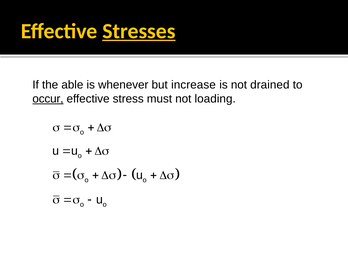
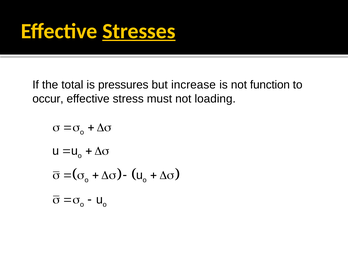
able: able -> total (72, 85)
whenever: whenever -> pressures (123, 85)
drained: drained -> function (270, 85)
occur underline: present -> none (48, 99)
